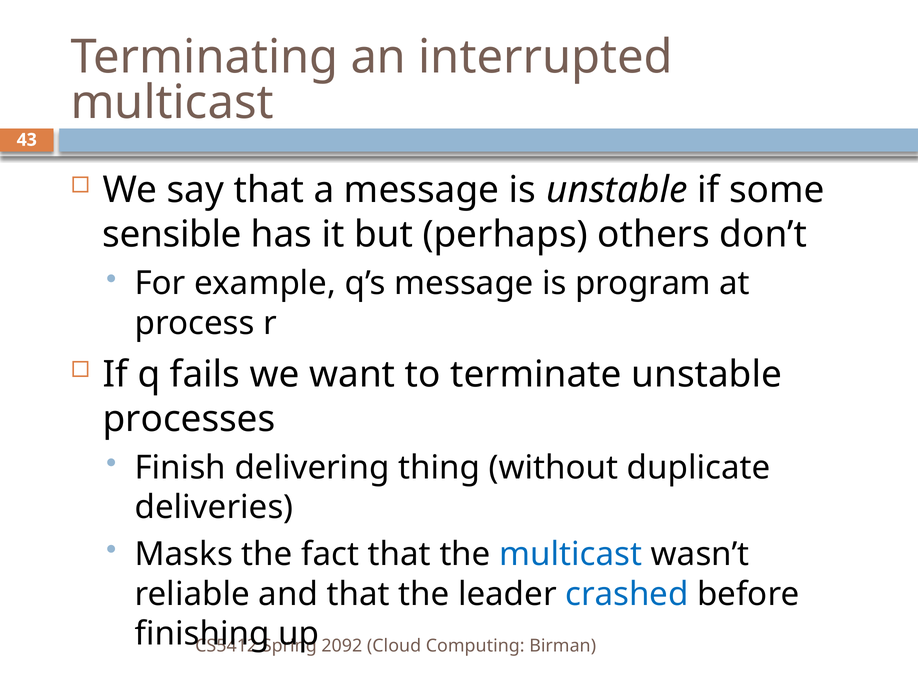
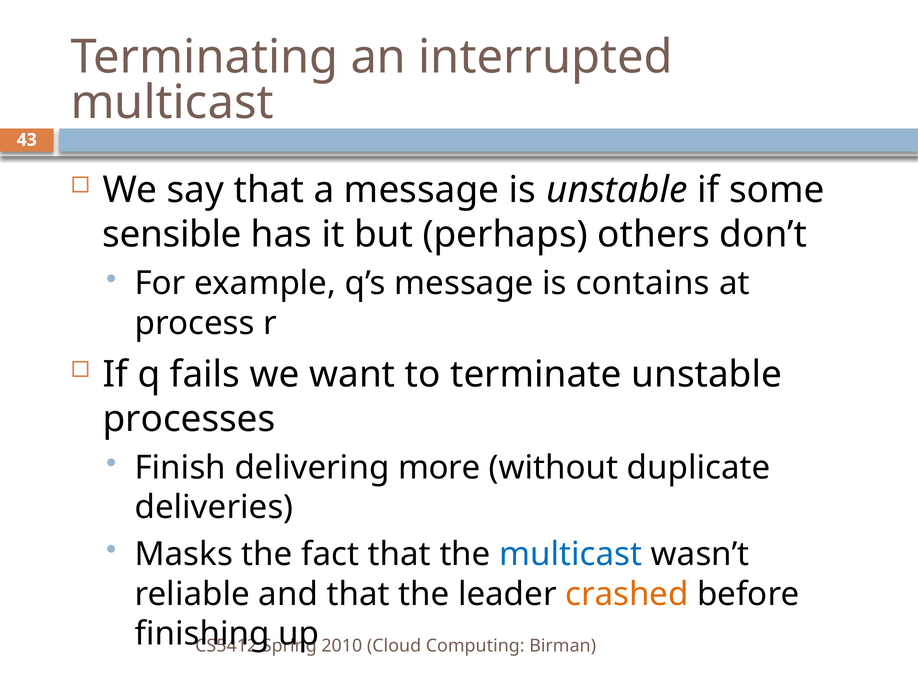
program: program -> contains (643, 283)
thing: thing -> more (439, 467)
crashed colour: blue -> orange (627, 594)
2092: 2092 -> 2010 (342, 645)
